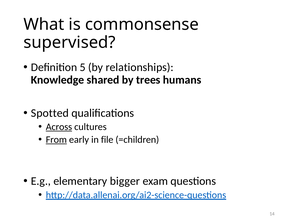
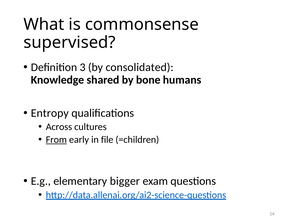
5: 5 -> 3 (83, 67)
relationships: relationships -> consolidated (140, 67)
trees: trees -> bone (148, 80)
Spotted: Spotted -> Entropy (50, 113)
Across underline: present -> none (59, 127)
